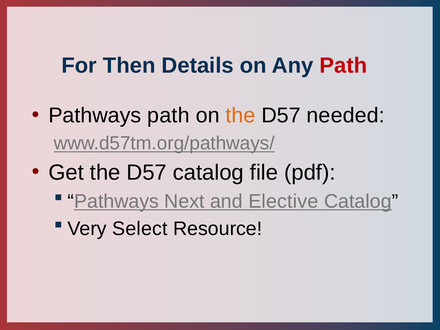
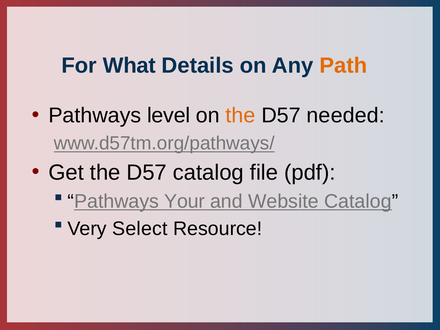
Then: Then -> What (129, 66)
Path colour: red -> orange (343, 66)
Pathways path: path -> level (169, 116)
Next: Next -> Your (185, 201)
Elective: Elective -> Website (283, 201)
